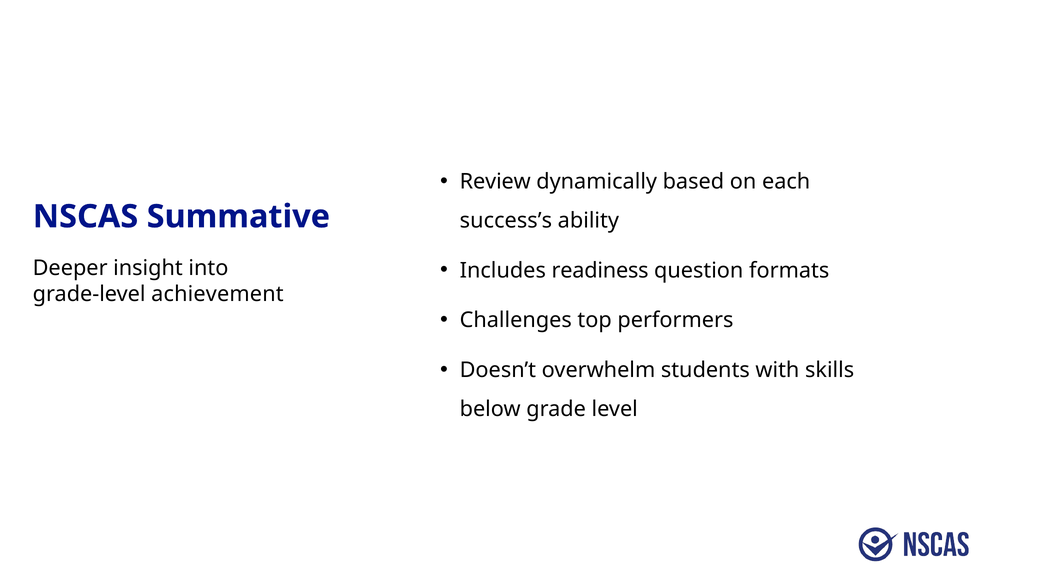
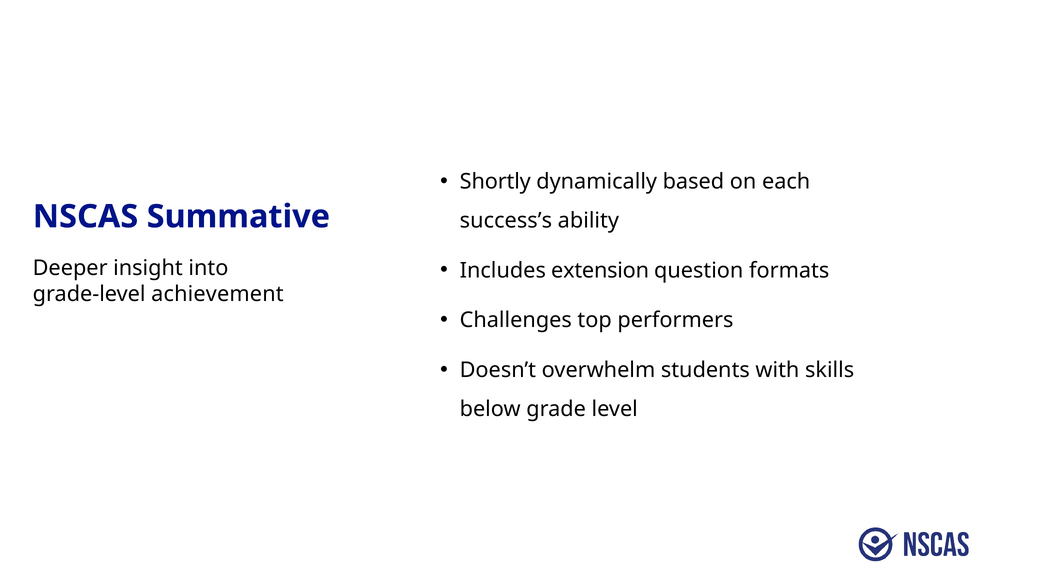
Review: Review -> Shortly (495, 182)
readiness: readiness -> extension (600, 270)
